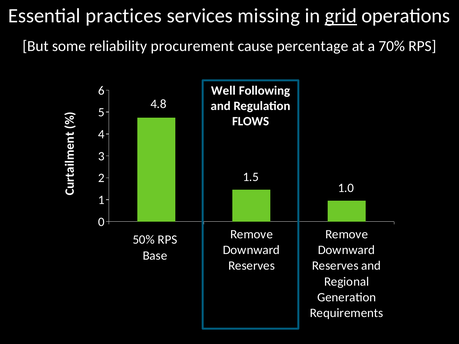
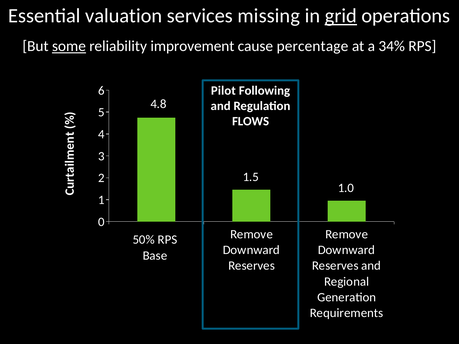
practices: practices -> valuation (124, 16)
some underline: none -> present (69, 46)
procurement: procurement -> improvement (192, 46)
70%: 70% -> 34% (392, 46)
Well: Well -> Pilot (223, 91)
